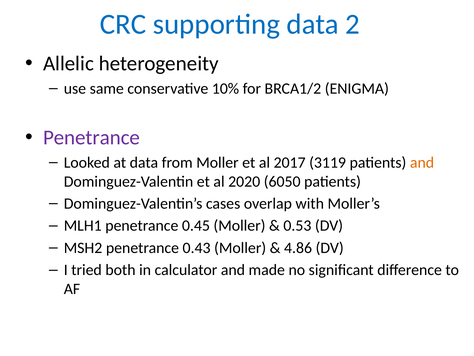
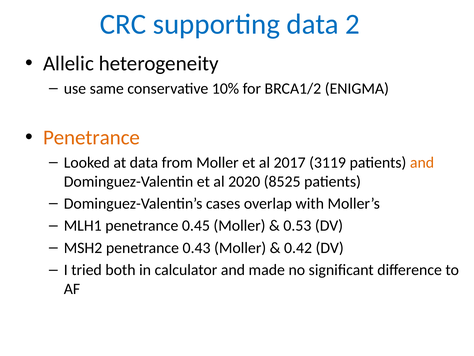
Penetrance colour: purple -> orange (92, 137)
6050: 6050 -> 8525 (282, 181)
4.86: 4.86 -> 0.42 (298, 248)
